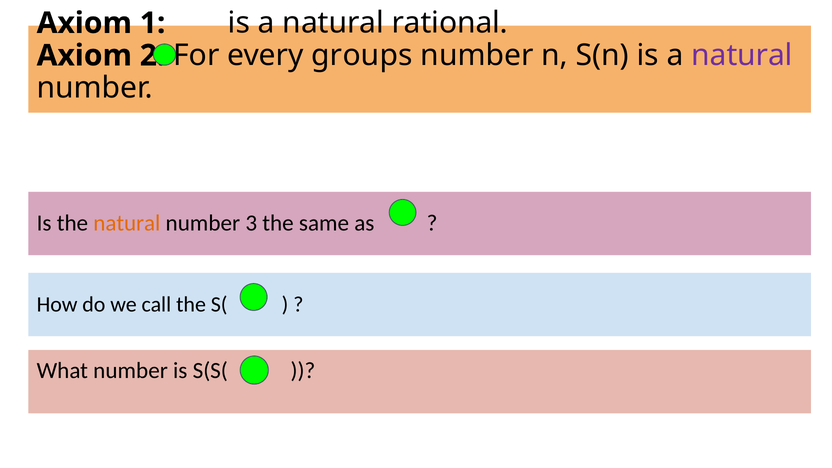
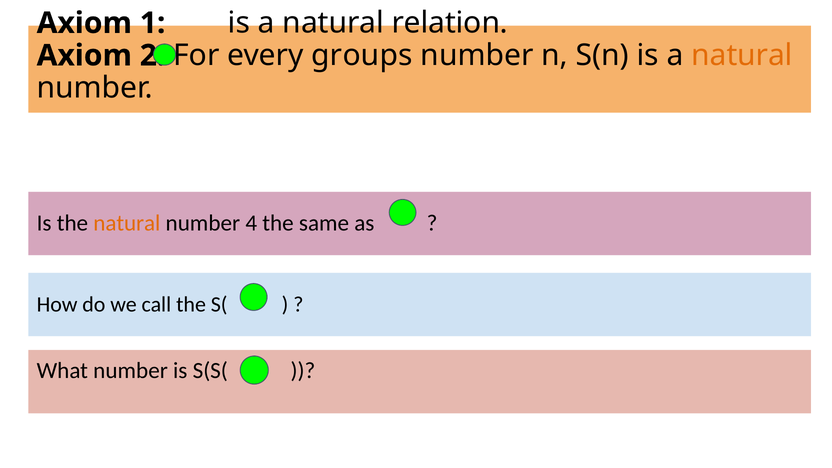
rational: rational -> relation (450, 23)
natural colour: purple -> orange (742, 56)
3: 3 -> 4 (251, 223)
